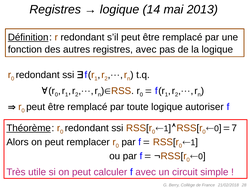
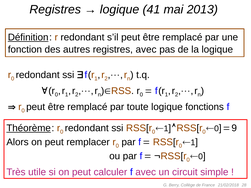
14: 14 -> 41 (152, 9)
autoriser: autoriser -> fonctions (205, 107)
7: 7 -> 9 (234, 128)
